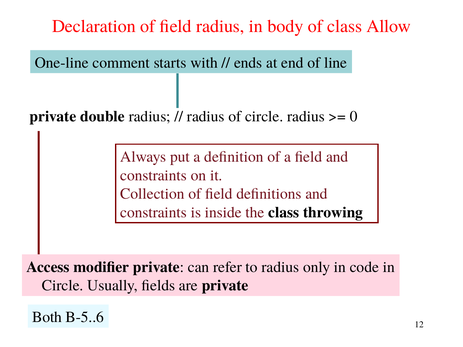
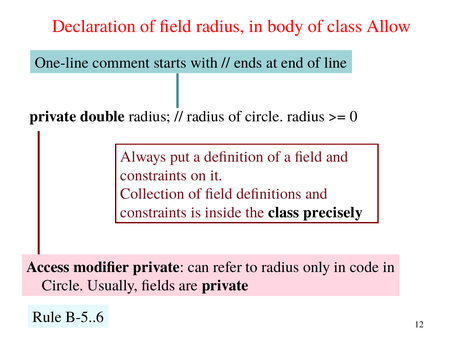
throwing: throwing -> precisely (333, 212)
Both: Both -> Rule (47, 317)
